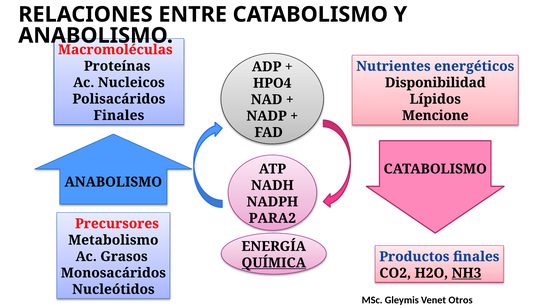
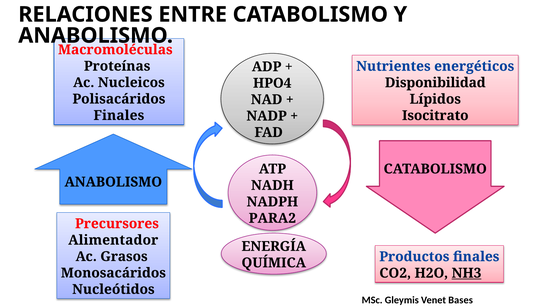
Mencione: Mencione -> Isocitrato (435, 116)
Metabolismo: Metabolismo -> Alimentador (113, 240)
QUÍMICA underline: present -> none (274, 263)
Otros: Otros -> Bases (461, 300)
